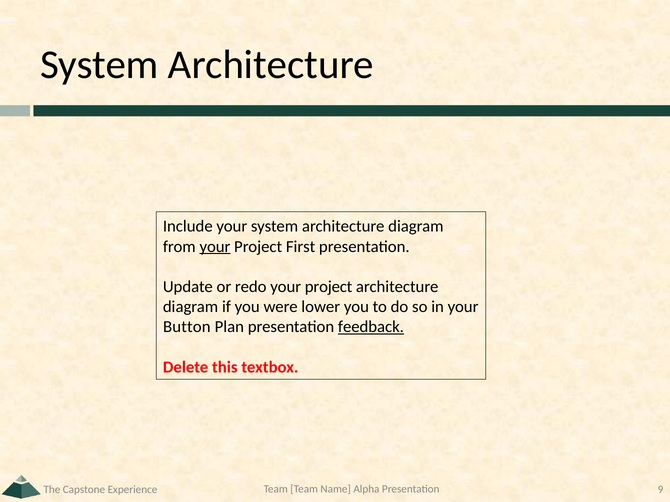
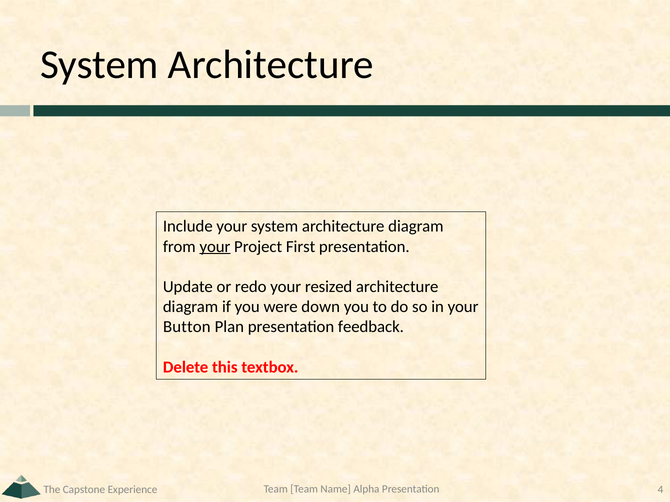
redo your project: project -> resized (329, 287)
lower: lower -> down (321, 307)
feedback underline: present -> none (371, 327)
9: 9 -> 4 (661, 490)
